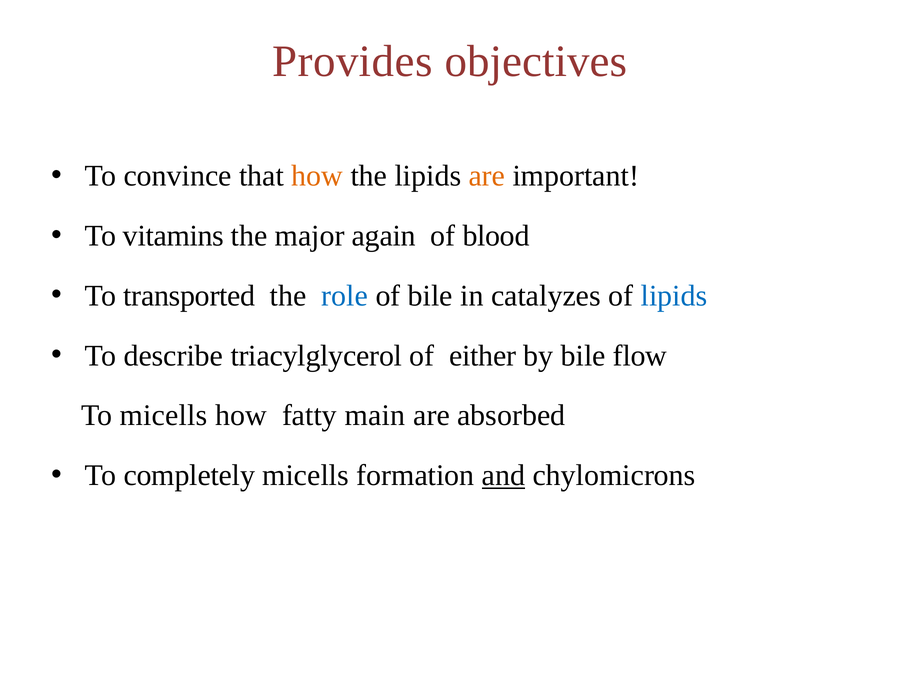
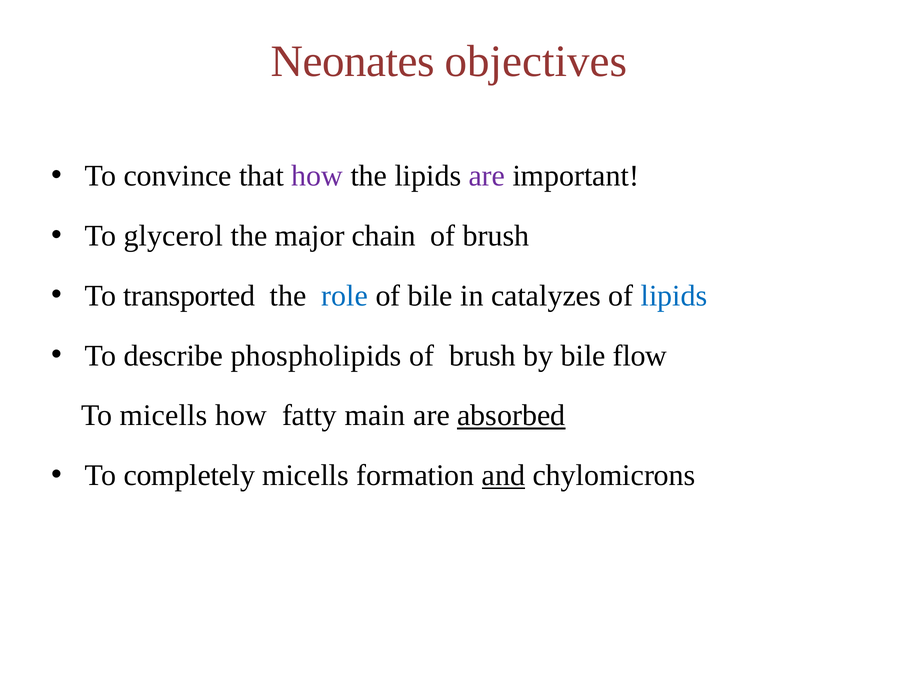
Provides: Provides -> Neonates (353, 62)
how colour: orange -> purple (317, 176)
are colour: orange -> purple (487, 176)
vitamins: vitamins -> glycerol (173, 236)
again: again -> chain (384, 236)
blood: blood -> brush (496, 236)
triacylglycerol: triacylglycerol -> phospholipids (316, 356)
either: either -> brush (483, 356)
absorbed underline: none -> present (511, 416)
